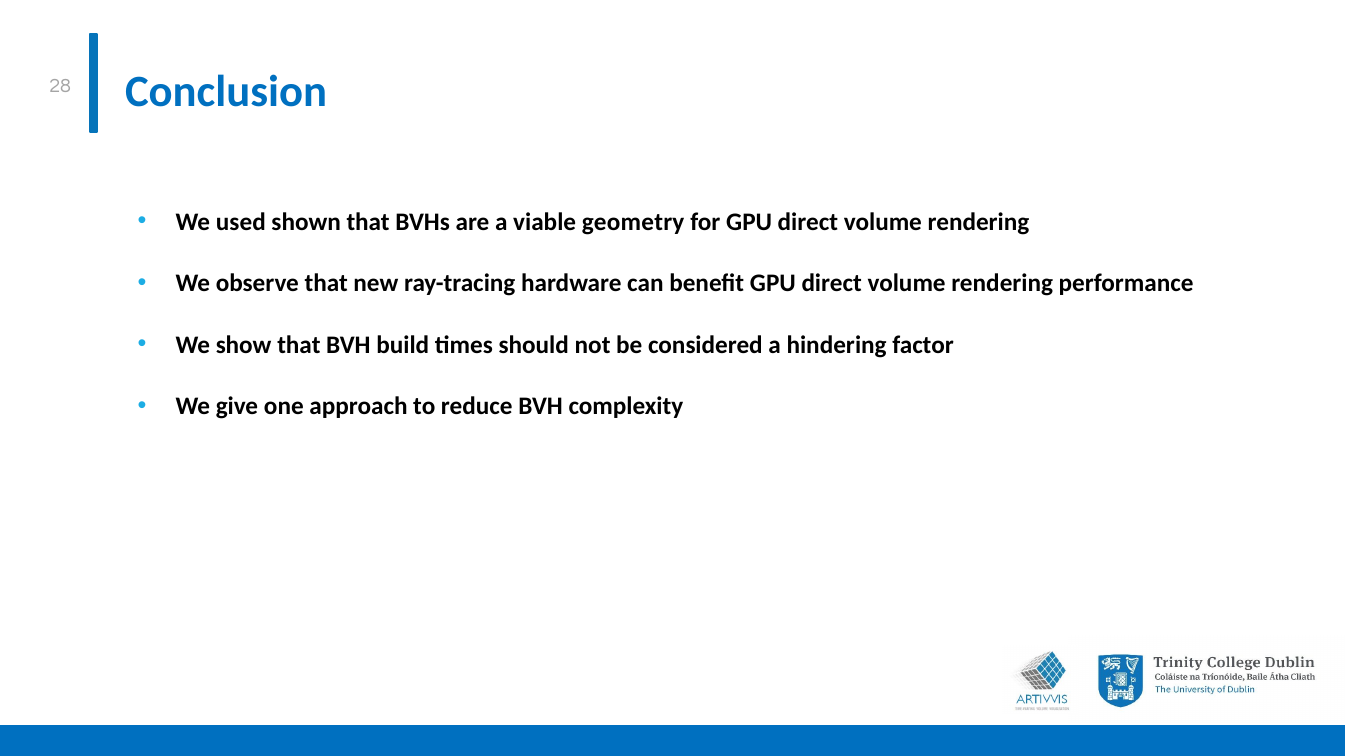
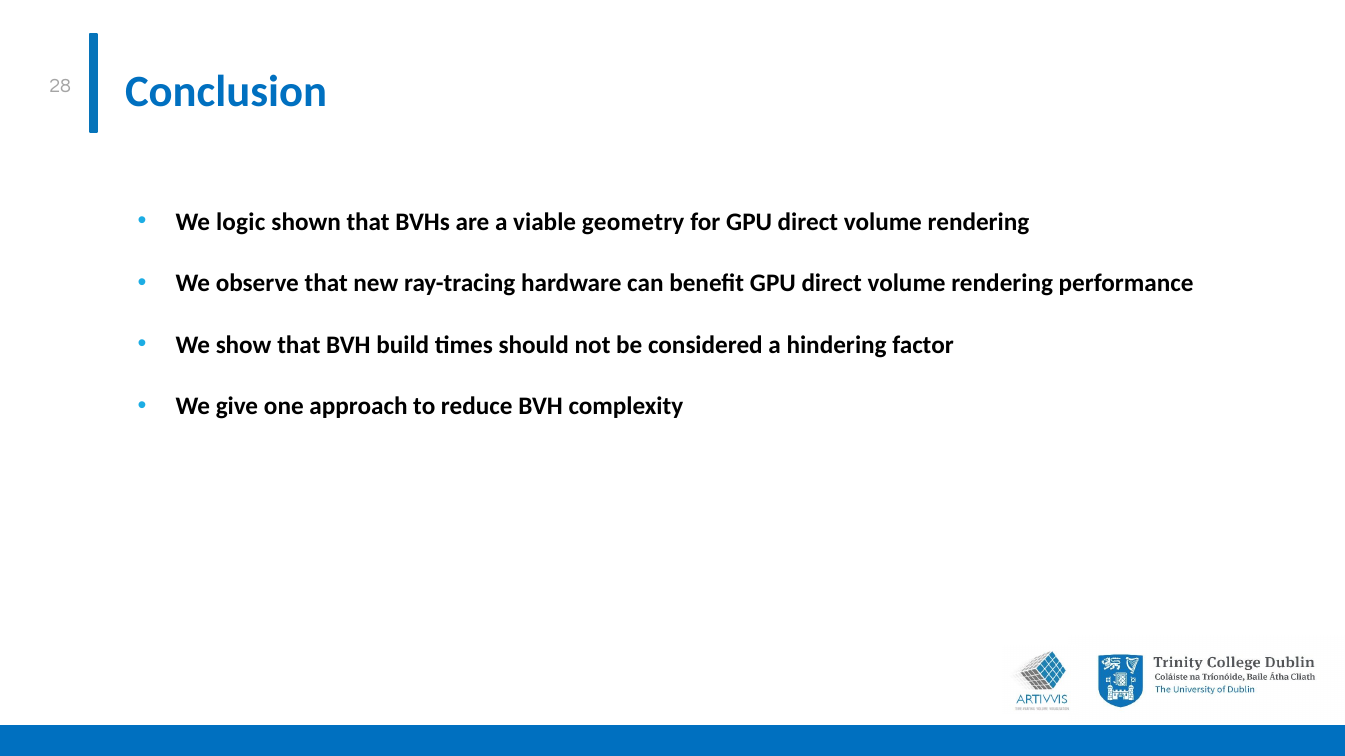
used: used -> logic (241, 222)
